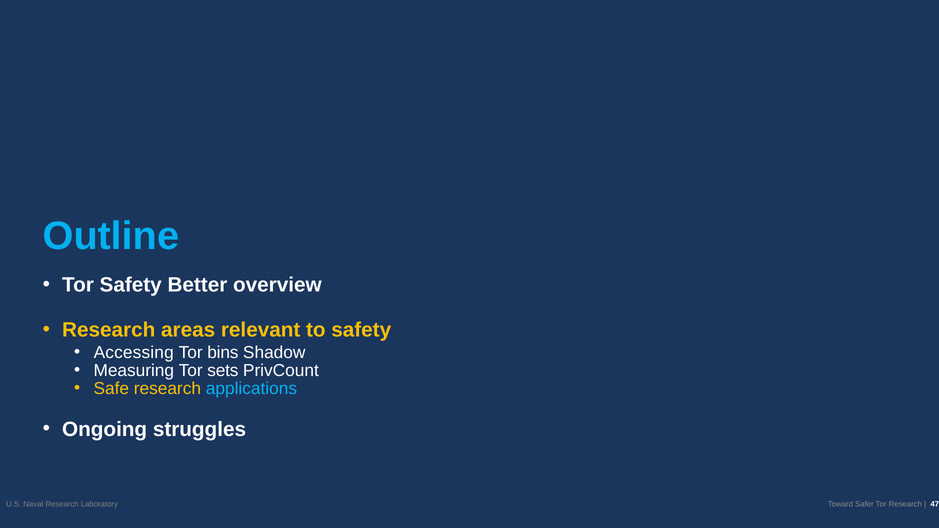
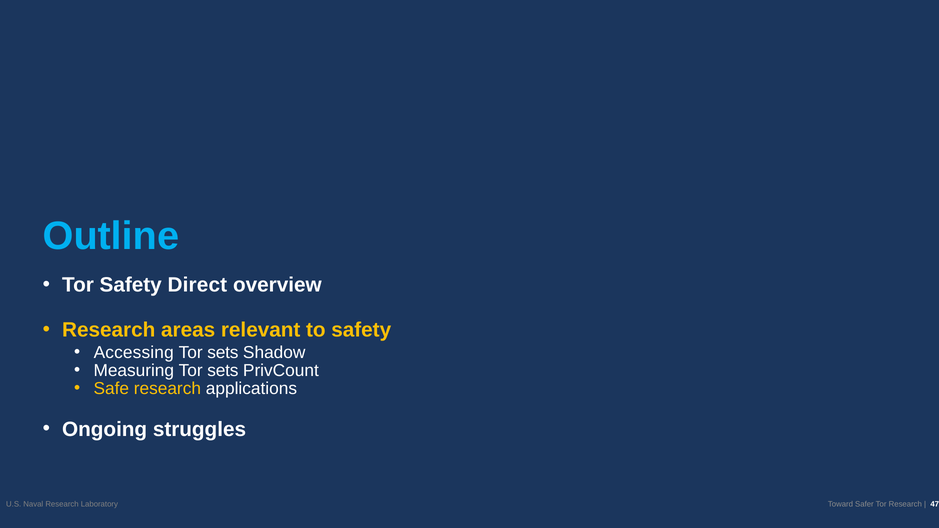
Better: Better -> Direct (197, 285)
bins: bins -> sets (223, 353)
applications colour: light blue -> white (251, 389)
